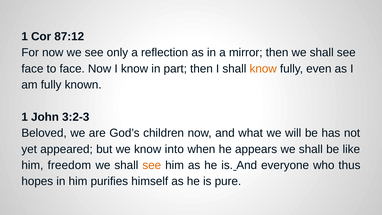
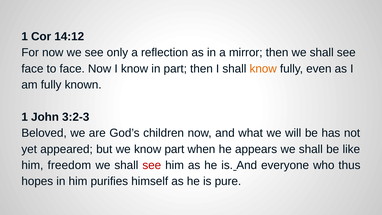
87:12: 87:12 -> 14:12 (69, 36)
know into: into -> part (174, 149)
see colour: orange -> red (152, 165)
